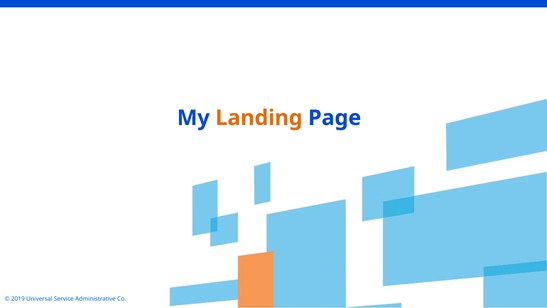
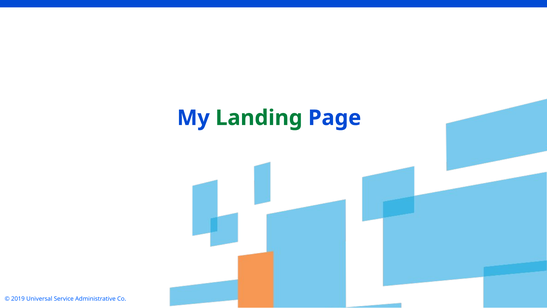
Landing colour: orange -> green (259, 118)
